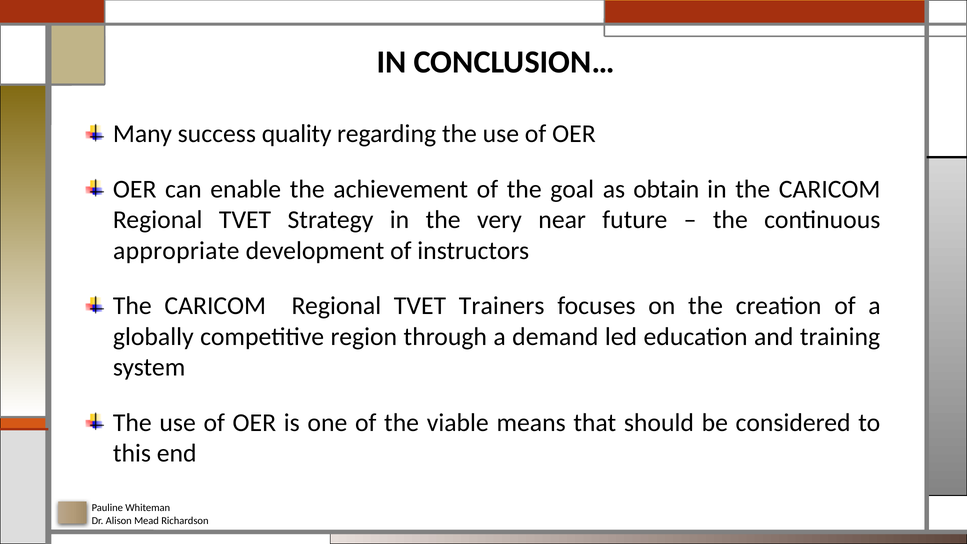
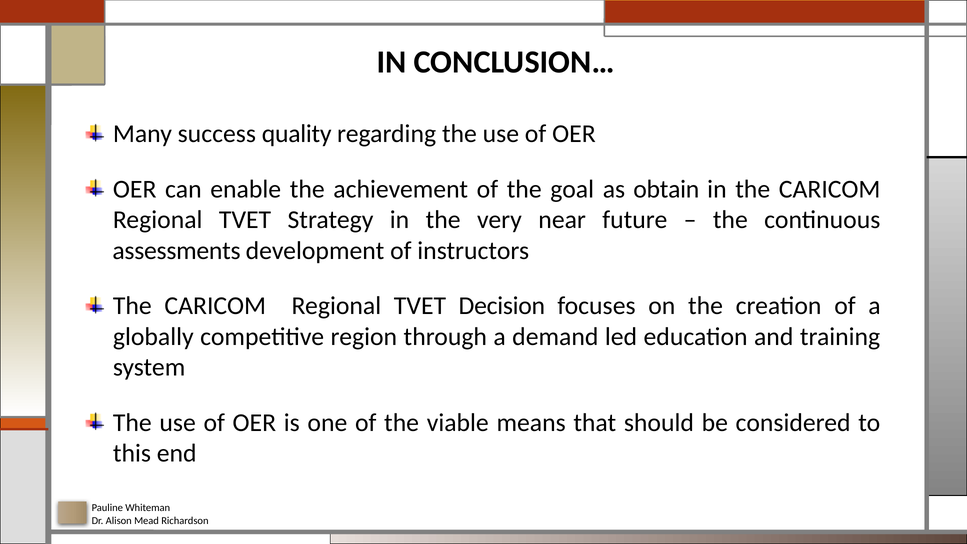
appropriate: appropriate -> assessments (177, 251)
Trainers: Trainers -> Decision (502, 306)
